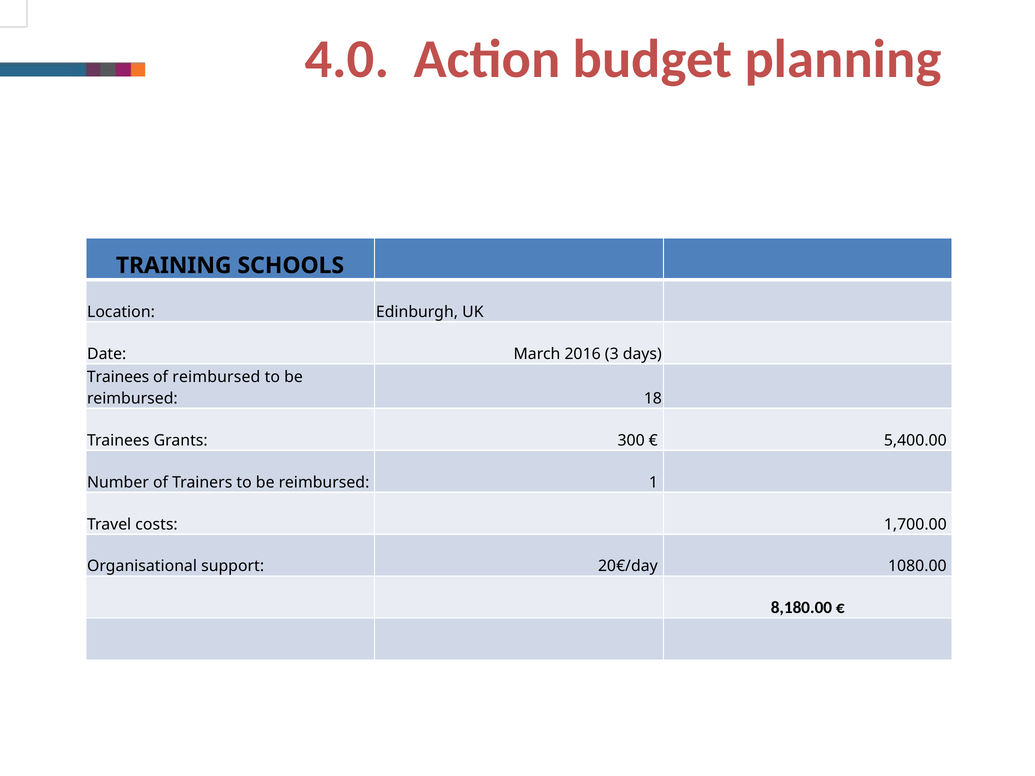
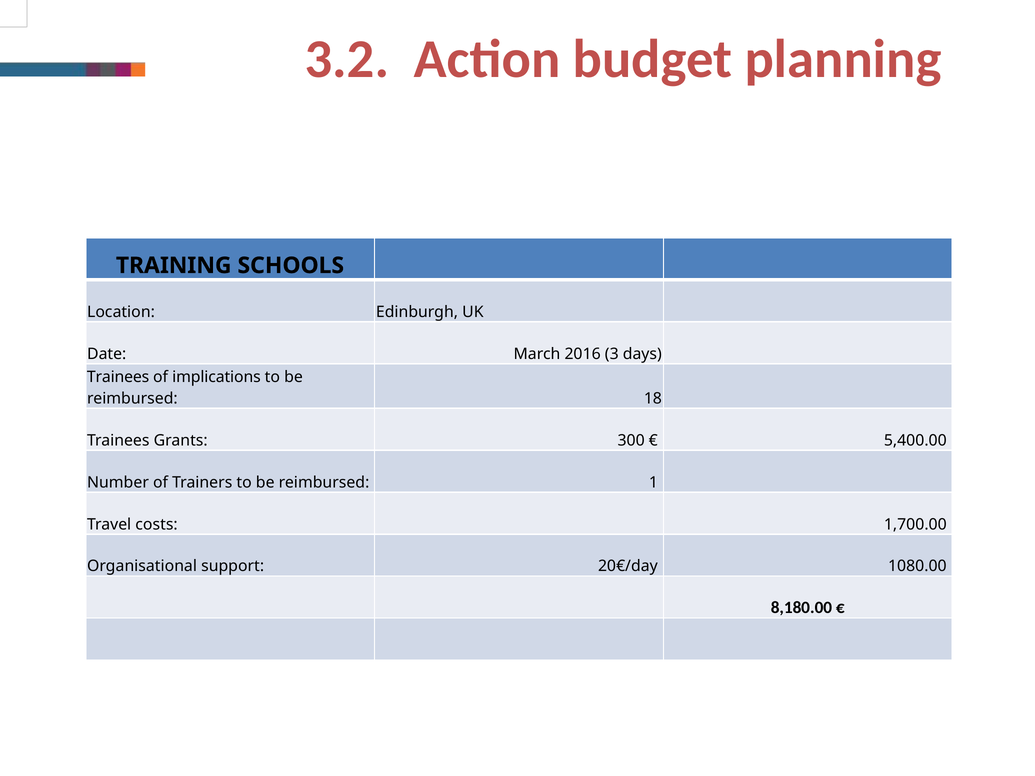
4.0: 4.0 -> 3.2 (347, 59)
of reimbursed: reimbursed -> implications (216, 377)
